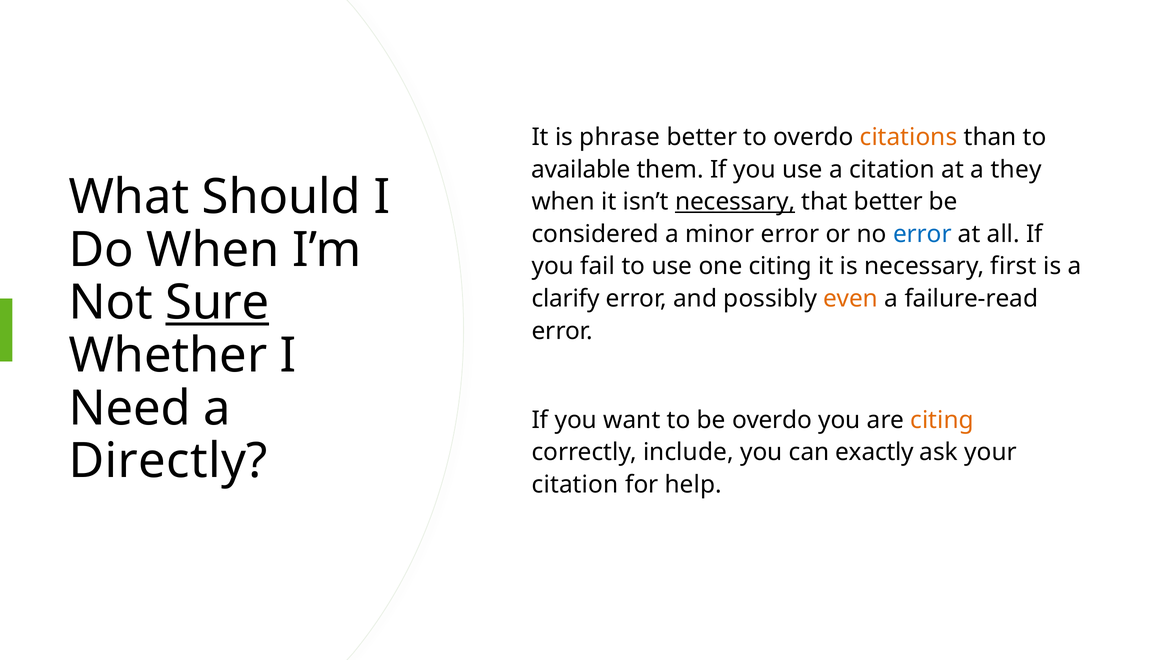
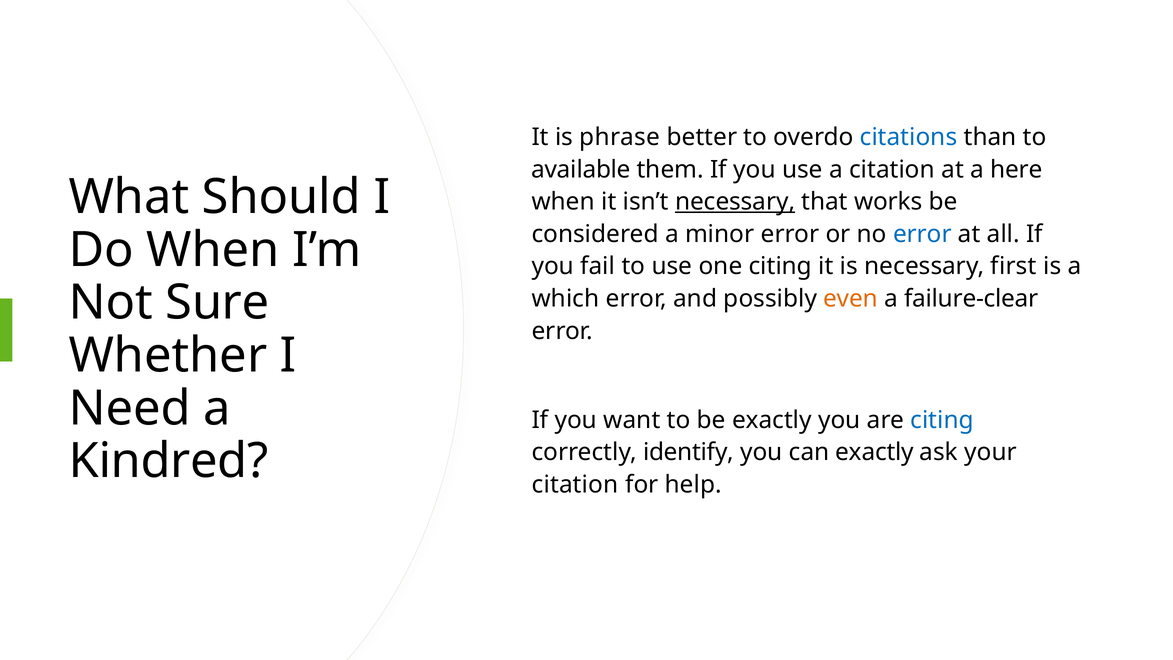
citations colour: orange -> blue (909, 137)
they: they -> here (1016, 169)
that better: better -> works (888, 202)
Sure underline: present -> none (217, 303)
clarify: clarify -> which (565, 299)
failure-read: failure-read -> failure-clear (971, 299)
be overdo: overdo -> exactly (772, 420)
citing colour: orange -> blue (942, 420)
include: include -> identify (688, 452)
Directly: Directly -> Kindred (169, 461)
